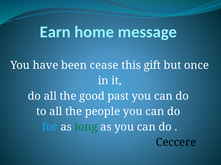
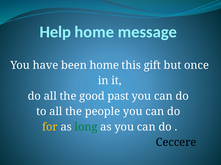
Earn: Earn -> Help (55, 32)
been cease: cease -> home (104, 66)
for colour: light blue -> yellow (50, 127)
